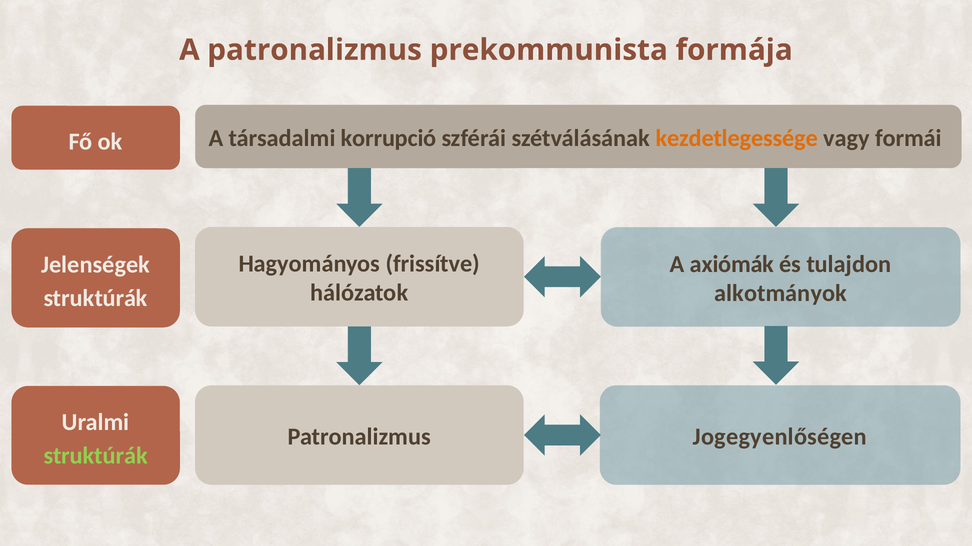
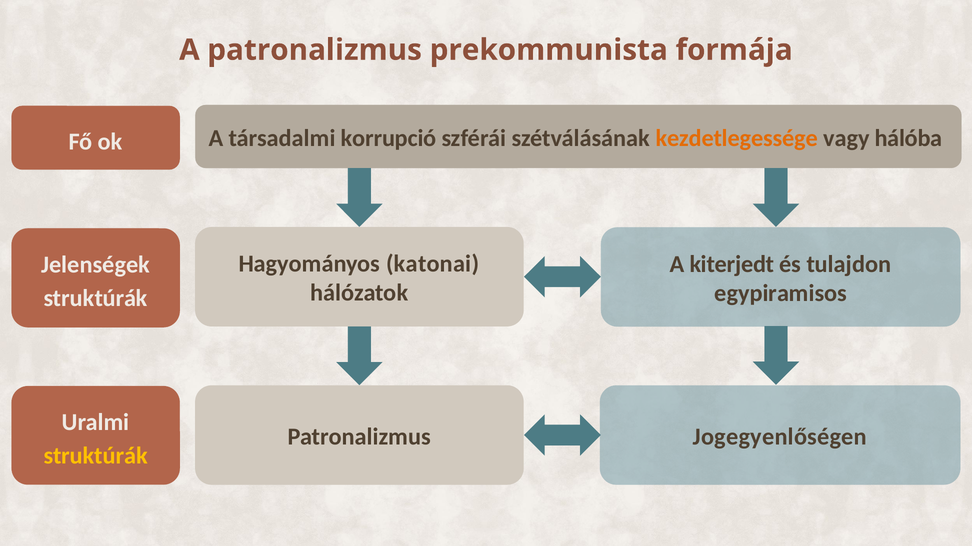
formái: formái -> hálóba (909, 138)
frissítve: frissítve -> katonai (433, 264)
axiómák: axiómák -> kiterjedt (732, 264)
alkotmányok: alkotmányok -> egypiramisos (781, 294)
struktúrák colour: light green -> yellow (96, 457)
